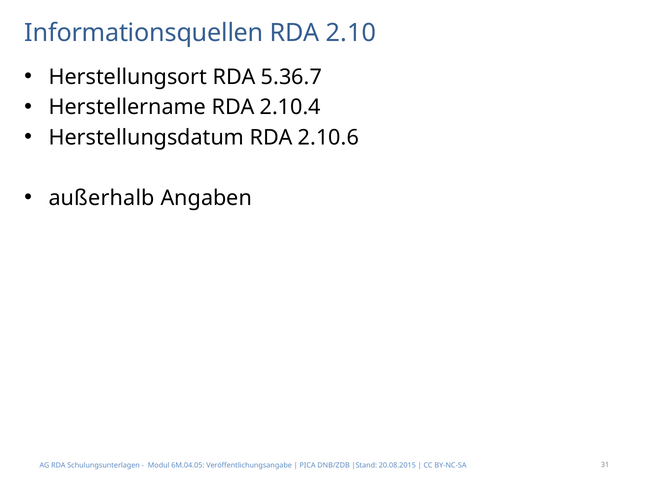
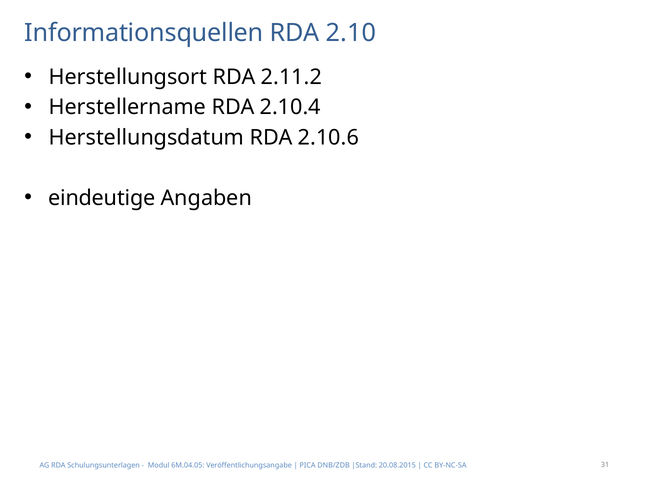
5.36.7: 5.36.7 -> 2.11.2 (291, 77)
außerhalb: außerhalb -> eindeutige (102, 198)
